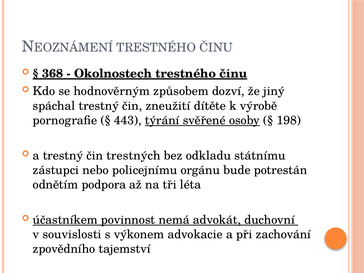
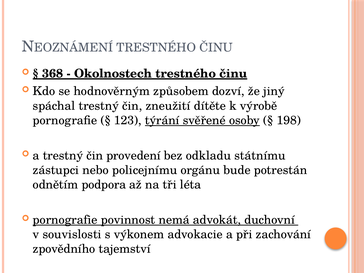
443: 443 -> 123 (128, 120)
trestných: trestných -> provedení (134, 156)
účastníkem: účastníkem -> pornografie (65, 220)
